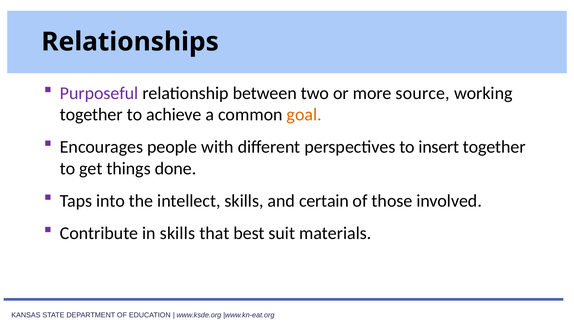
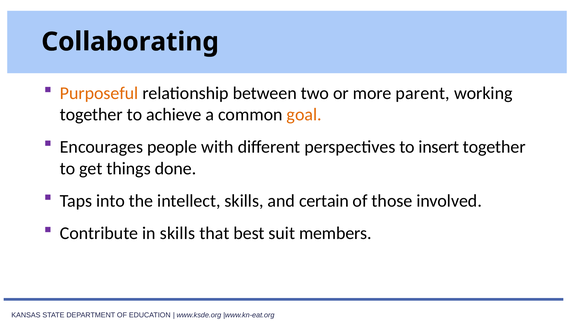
Relationships: Relationships -> Collaborating (130, 42)
Purposeful colour: purple -> orange (99, 93)
source: source -> parent (423, 93)
materials: materials -> members (335, 233)
